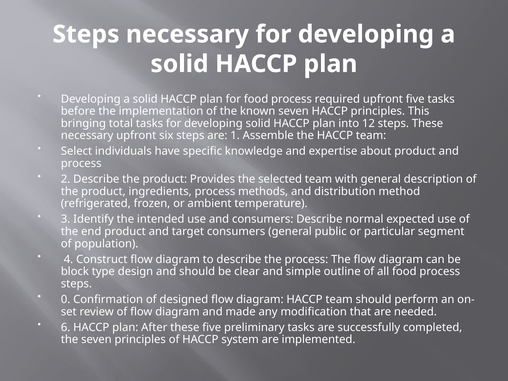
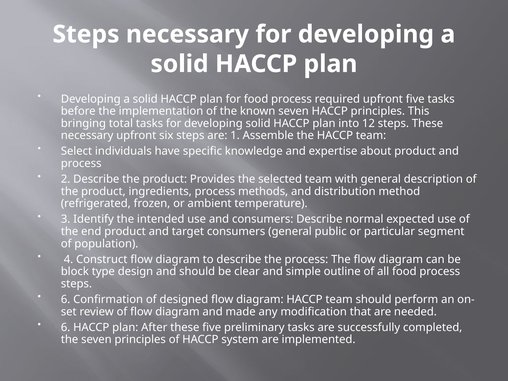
0: 0 -> 6 (66, 299)
